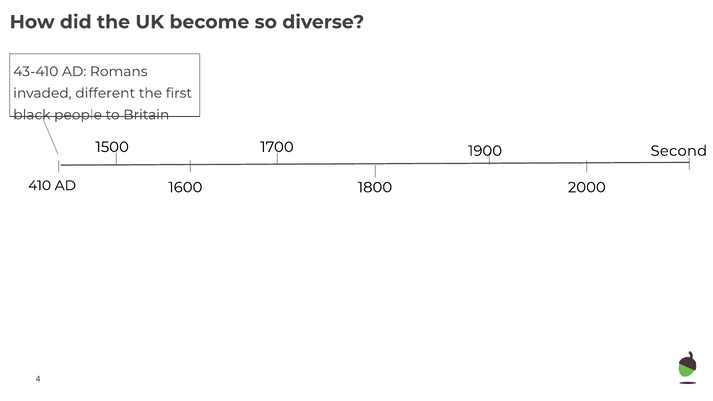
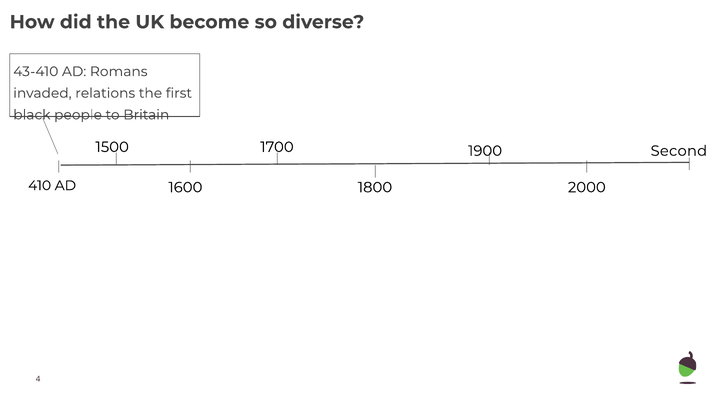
different: different -> relations (105, 93)
